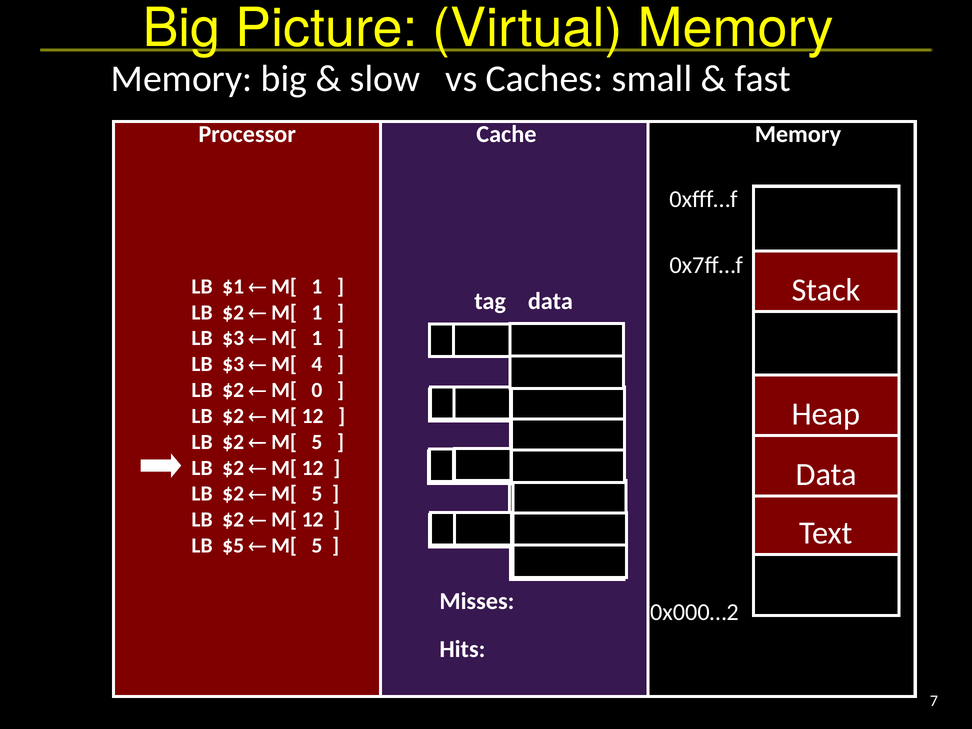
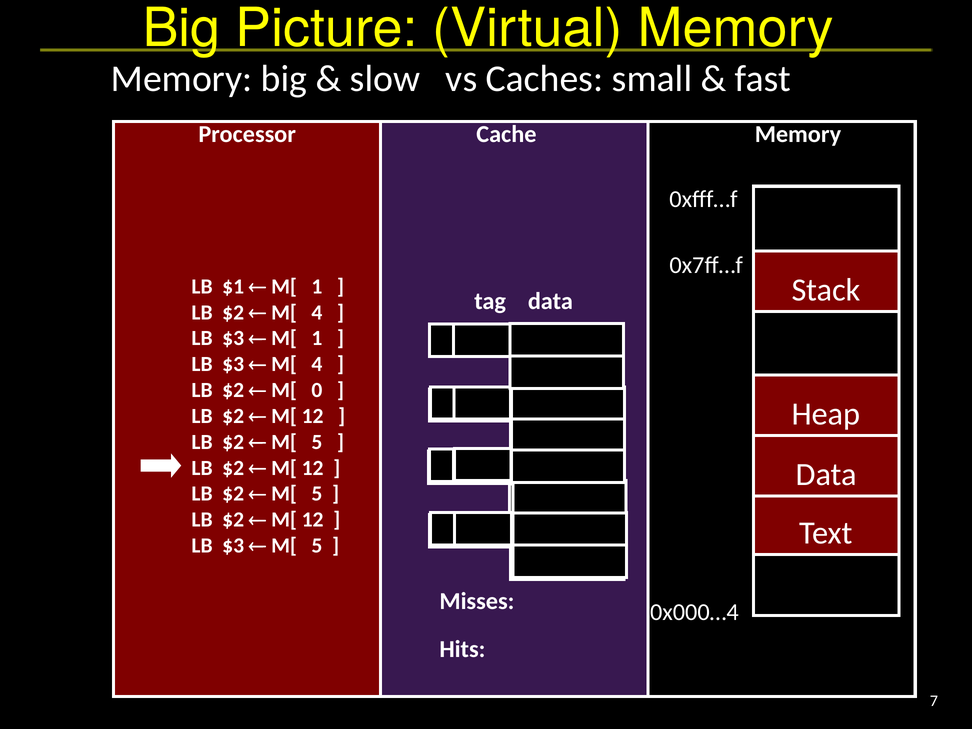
1: 1 -> 4 (317, 312)
$5: $5 -> $3 (233, 546)
0x000…2: 0x000…2 -> 0x000…4 (694, 612)
